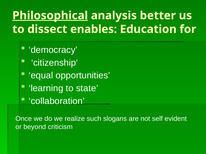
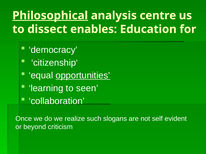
better: better -> centre (158, 16)
opportunities underline: none -> present (83, 76)
state: state -> seen (87, 89)
